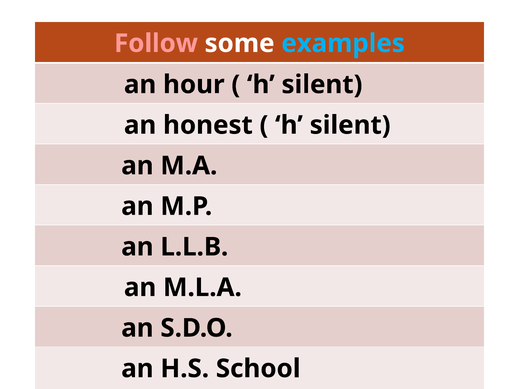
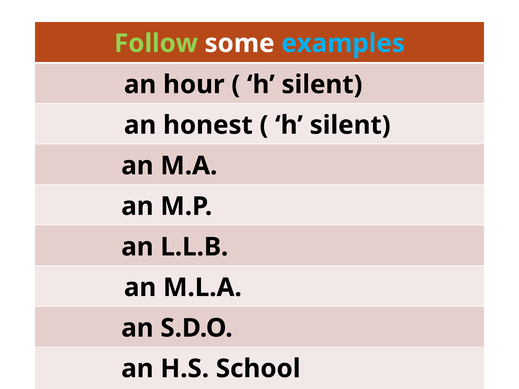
Follow colour: pink -> light green (156, 43)
